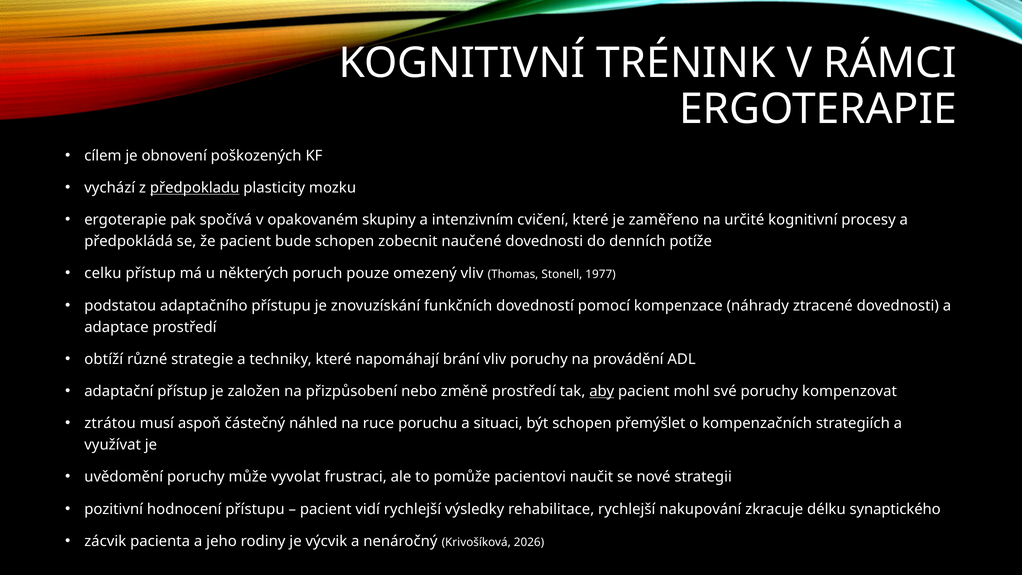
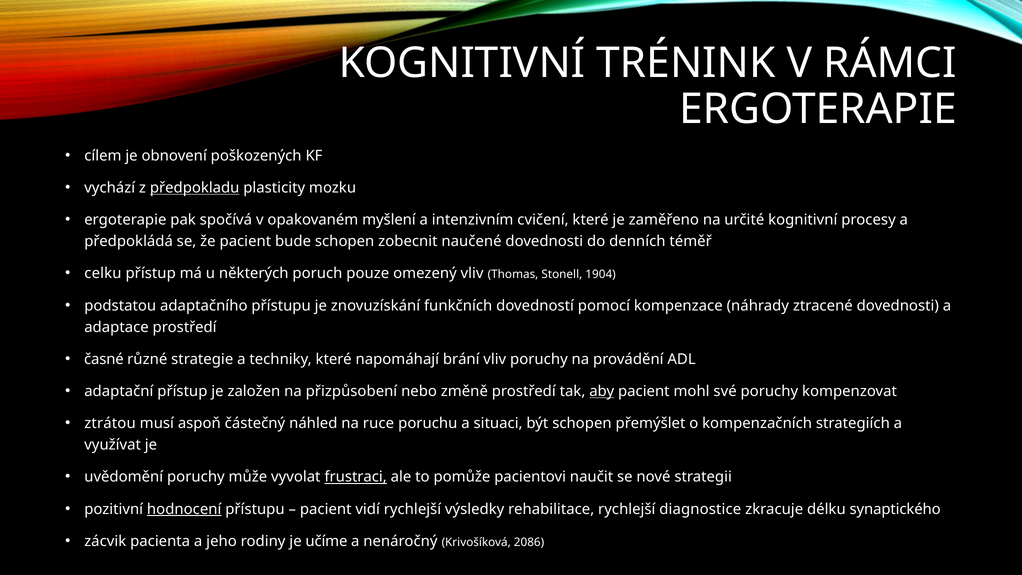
skupiny: skupiny -> myšlení (389, 220)
potíže: potíže -> téměř (691, 241)
1977: 1977 -> 1904 (601, 275)
obtíží: obtíží -> časné (104, 359)
frustraci underline: none -> present (356, 477)
hodnocení underline: none -> present (184, 509)
nakupování: nakupování -> diagnostice (700, 509)
výcvik: výcvik -> učíme (326, 541)
2026: 2026 -> 2086 (529, 542)
